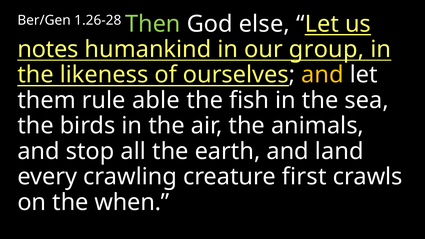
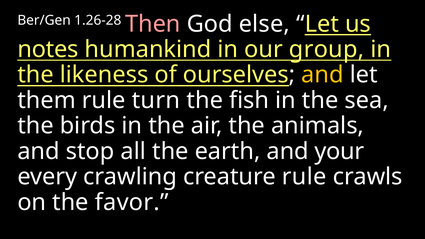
Then colour: light green -> pink (153, 24)
able: able -> turn (156, 100)
land: land -> your (339, 151)
creature first: first -> rule (304, 177)
when: when -> favor (132, 202)
